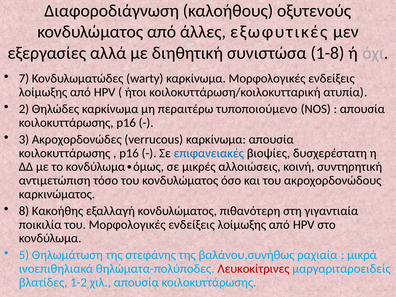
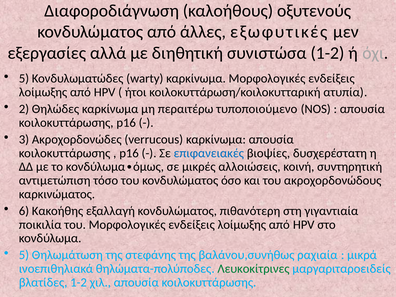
συνιστώσα 1-8: 1-8 -> 1-2 (328, 53)
7: 7 -> 5 (24, 79)
8: 8 -> 6 (24, 211)
Λευκοκίτρινες colour: red -> green (253, 269)
